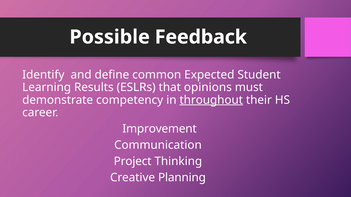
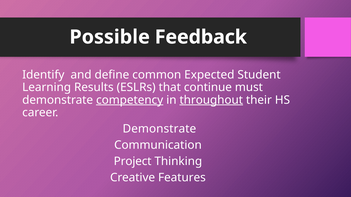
opinions: opinions -> continue (208, 87)
competency underline: none -> present (130, 100)
Improvement: Improvement -> Demonstrate (159, 129)
Planning: Planning -> Features (182, 178)
